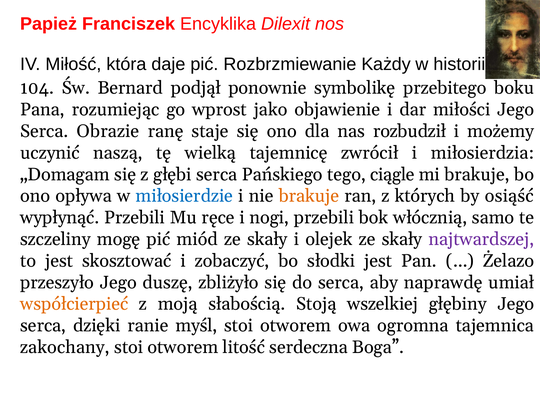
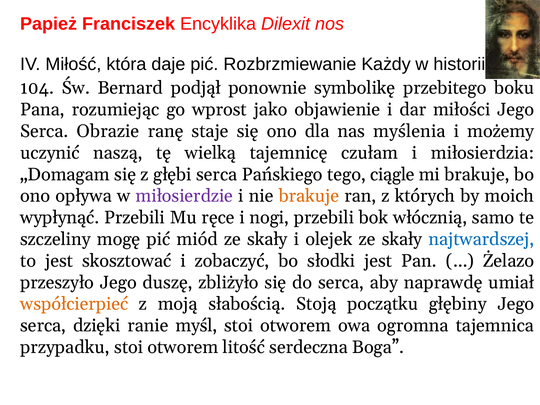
rozbudził: rozbudził -> myślenia (409, 131)
zwrócił: zwrócił -> czułam (370, 153)
miłosierdzie colour: blue -> purple (184, 196)
osiąść: osiąść -> moich (509, 196)
najtwardszej colour: purple -> blue (481, 239)
wszelkiej: wszelkiej -> początku (383, 304)
zakochany: zakochany -> przypadku (65, 347)
